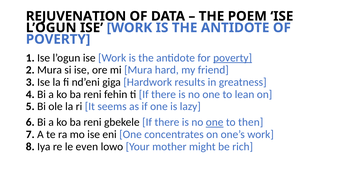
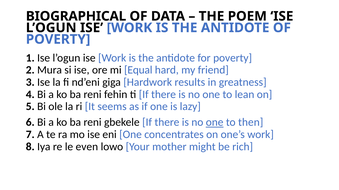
REJUVENATION: REJUVENATION -> BIOGRAPHICAL (76, 16)
poverty underline: present -> none (233, 58)
mi Mura: Mura -> Equal (138, 70)
